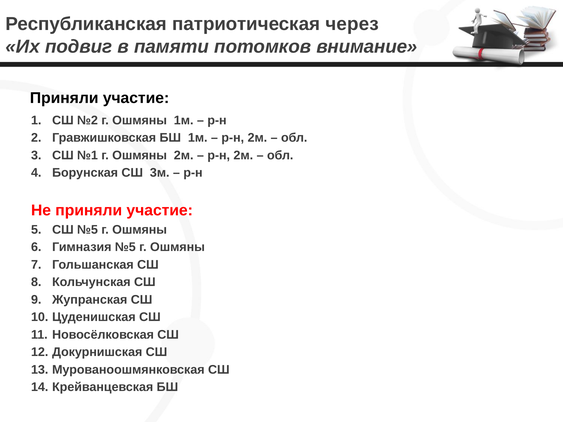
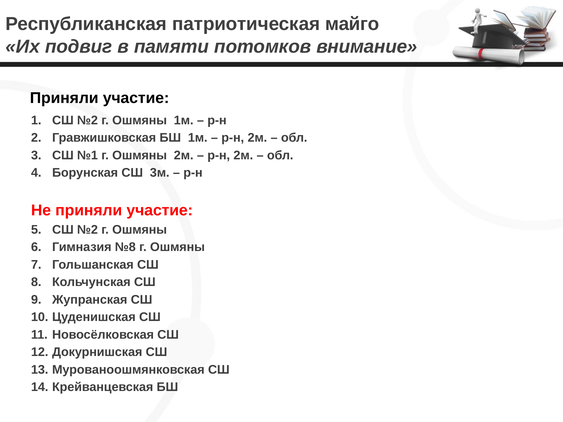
через: через -> майго (352, 24)
№5: №5 -> №2 (87, 230)
Гимназия №5: №5 -> №8 (125, 247)
